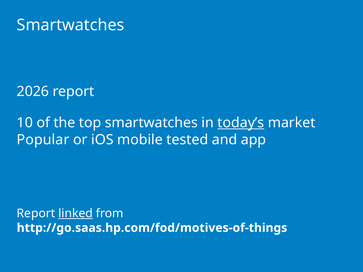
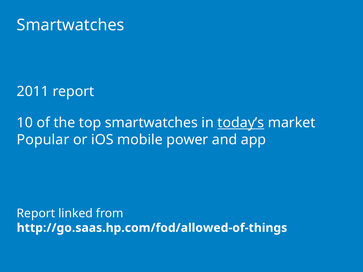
2026: 2026 -> 2011 (33, 91)
tested: tested -> power (187, 140)
linked underline: present -> none (76, 214)
http://go.saas.hp.com/fod/motives-of-things: http://go.saas.hp.com/fod/motives-of-things -> http://go.saas.hp.com/fod/allowed-of-things (152, 228)
